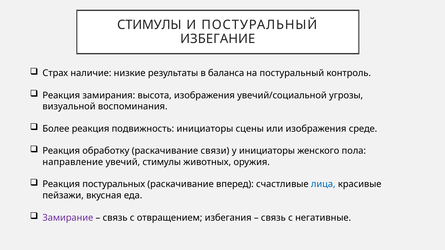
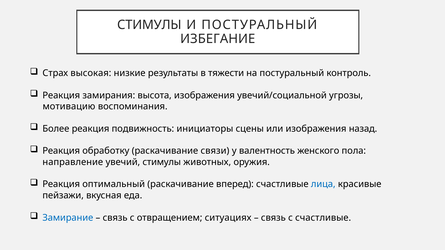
наличие: наличие -> высокая (91, 73)
баланса: баланса -> тяжести (226, 73)
визуальной: визуальной -> мотивацию (69, 107)
среде: среде -> назад (363, 129)
у инициаторы: инициаторы -> валентность (267, 151)
постуральных: постуральных -> оптимальный (114, 184)
Замирание colour: purple -> blue (68, 218)
избегания: избегания -> ситуациях (228, 218)
с негативные: негативные -> счастливые (323, 218)
